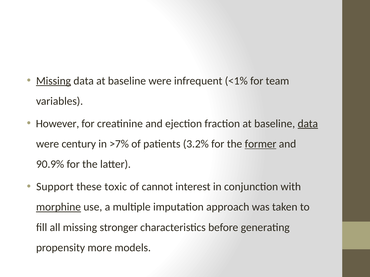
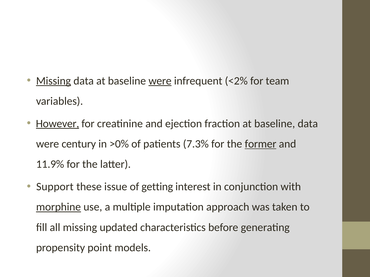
were underline: none -> present (160, 81)
<1%: <1% -> <2% (236, 81)
However underline: none -> present (58, 124)
data underline: present -> none (308, 124)
>7%: >7% -> >0% (119, 144)
3.2%: 3.2% -> 7.3% (196, 144)
90.9%: 90.9% -> 11.9% (50, 164)
toxic: toxic -> issue (116, 187)
cannot: cannot -> getting (157, 187)
stronger: stronger -> updated (119, 228)
more: more -> point (100, 248)
